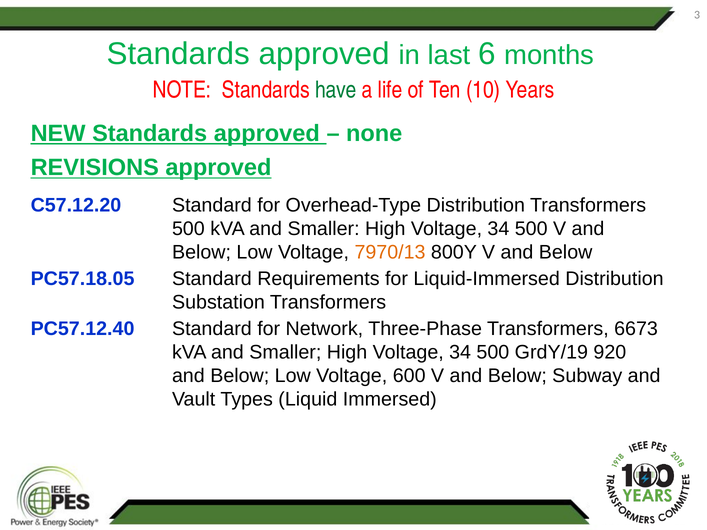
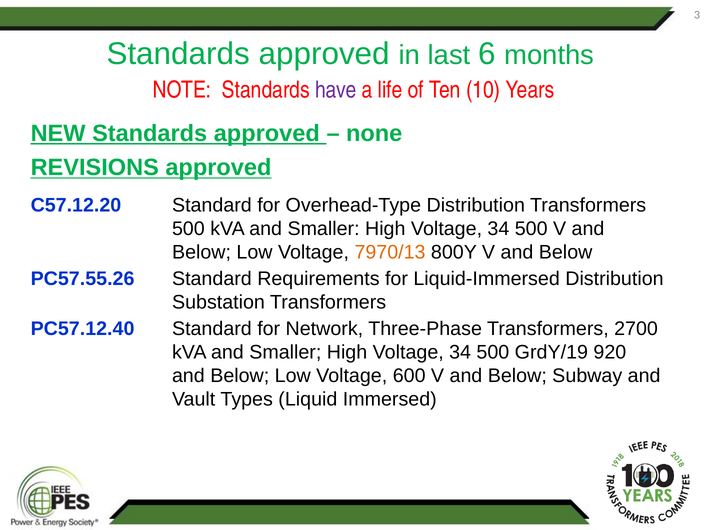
have colour: green -> purple (336, 90)
PC57.18.05: PC57.18.05 -> PC57.55.26 (83, 279)
6673: 6673 -> 2700 (636, 329)
